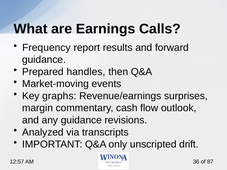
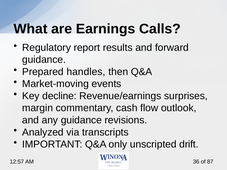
Frequency: Frequency -> Regulatory (47, 48)
graphs: graphs -> decline (59, 96)
